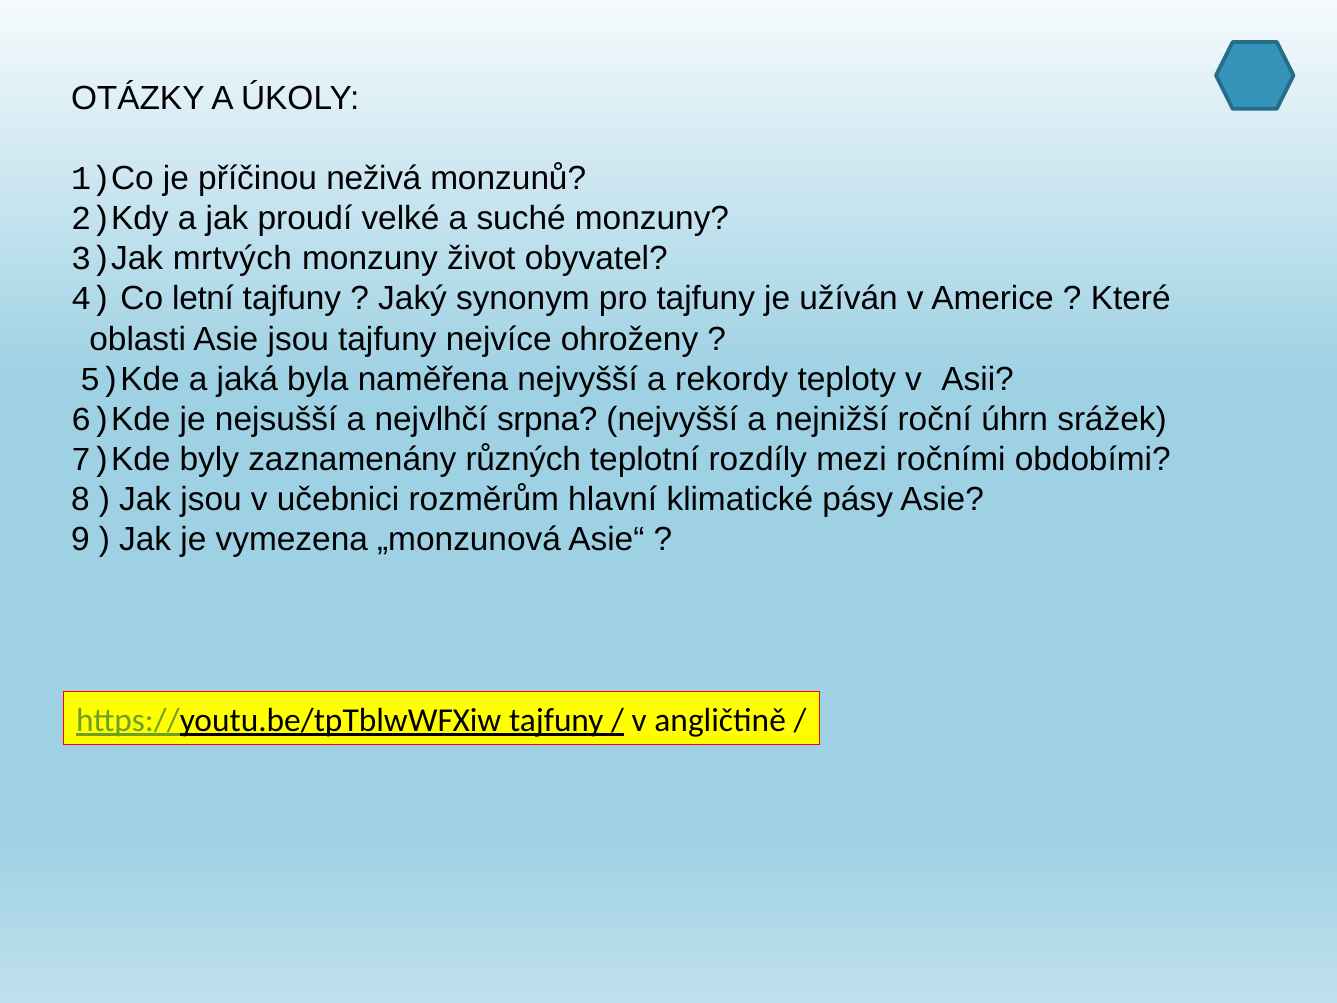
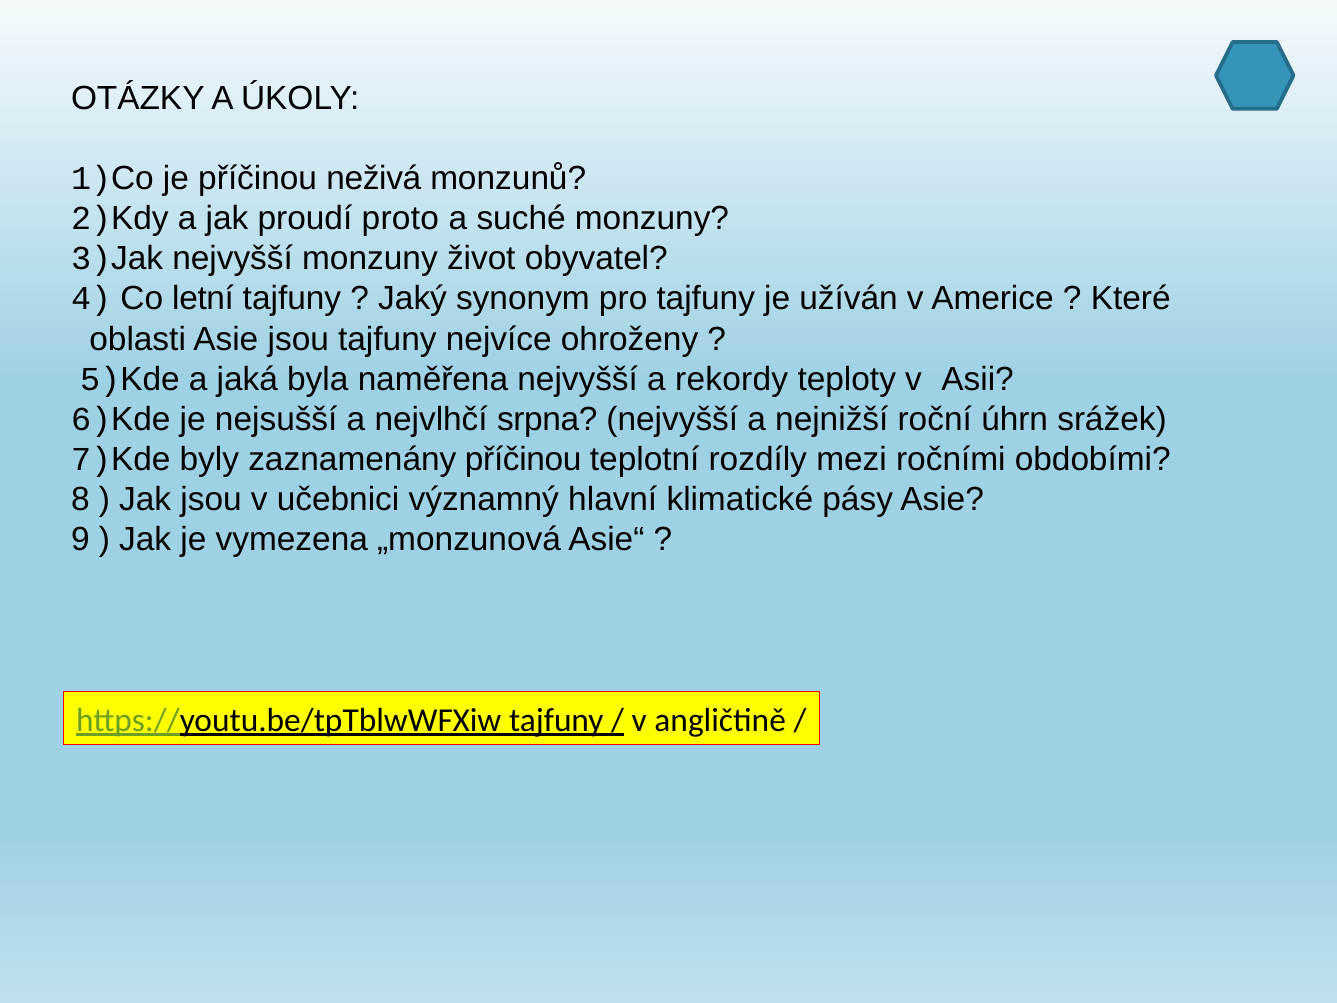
velké: velké -> proto (400, 219)
3)Jak mrtvých: mrtvých -> nejvyšší (233, 259)
zaznamenány různých: různých -> příčinou (523, 459)
rozměrům: rozměrům -> významný (484, 499)
